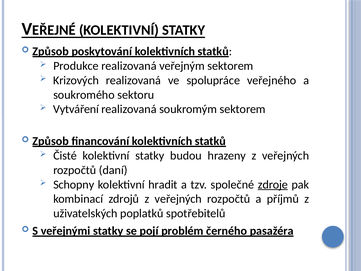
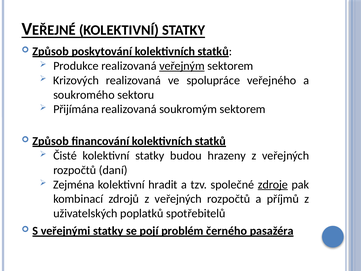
veřejným underline: none -> present (182, 66)
Vytváření: Vytváření -> Přijímána (76, 109)
Schopny: Schopny -> Zejména (74, 184)
